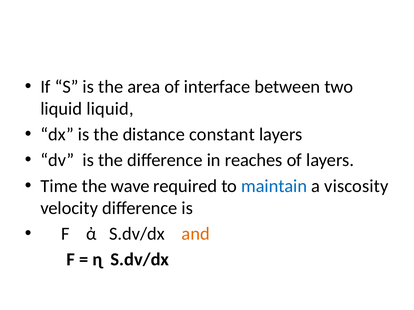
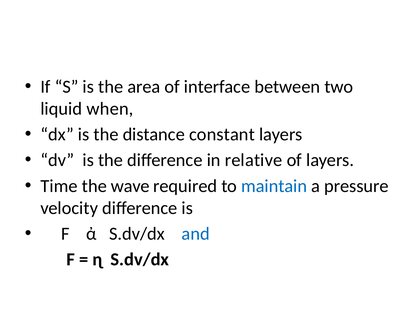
liquid liquid: liquid -> when (110, 109)
reaches: reaches -> relative (254, 160)
viscosity: viscosity -> pressure (356, 186)
and colour: orange -> blue (196, 234)
